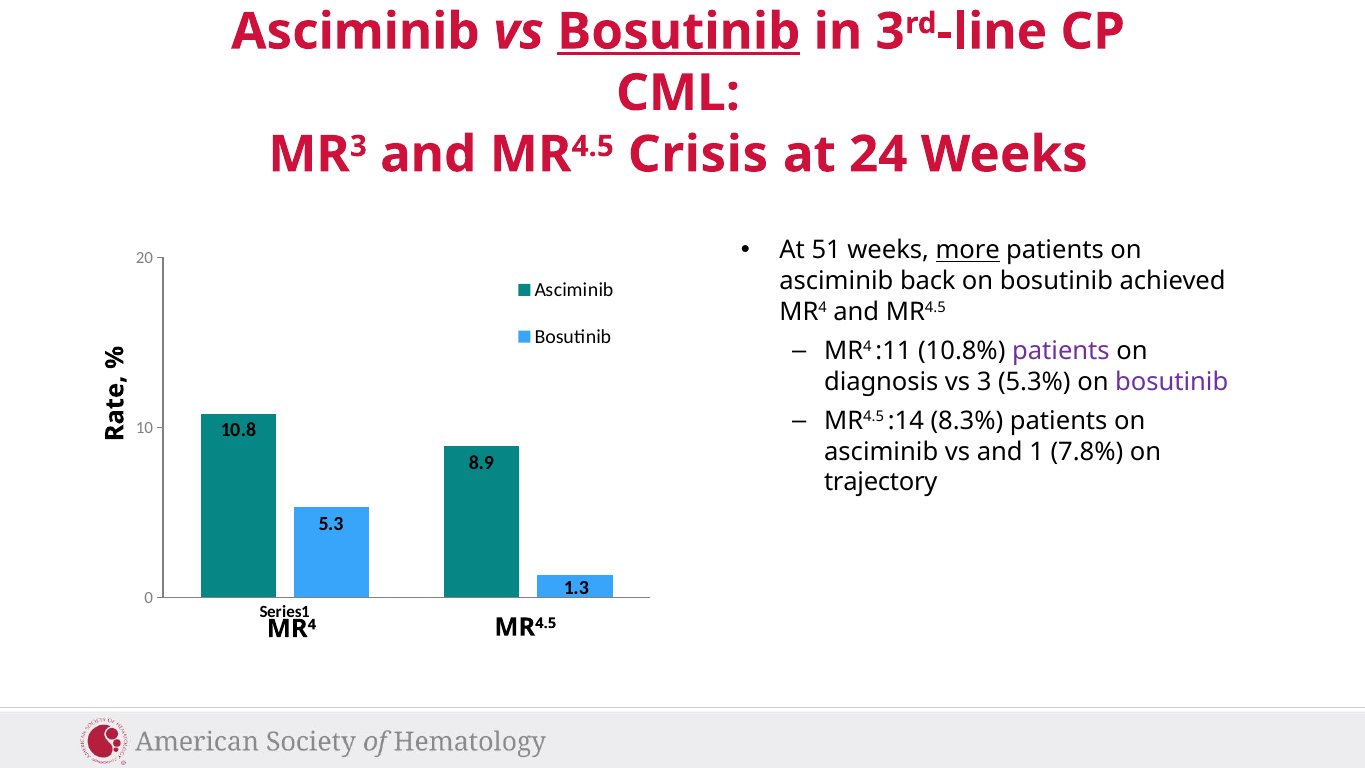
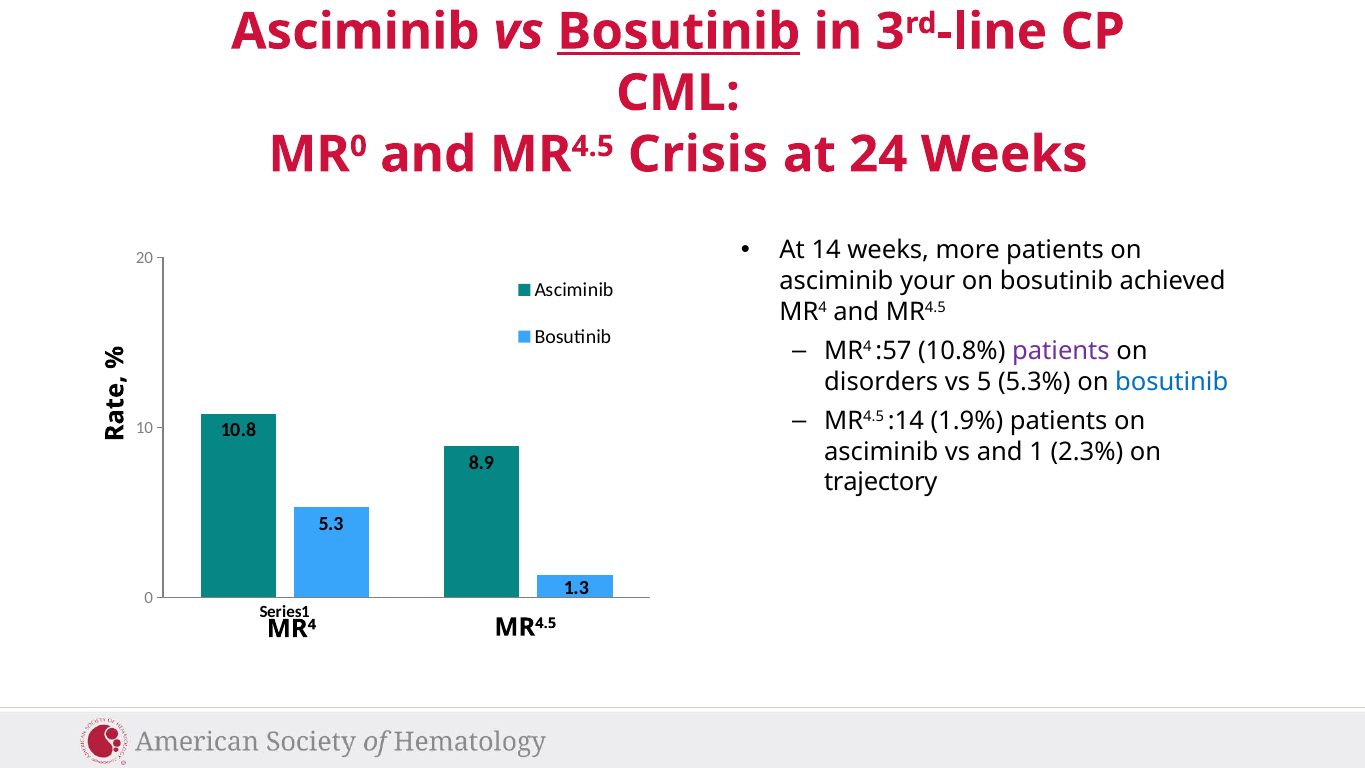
3: 3 -> 0 (358, 146)
51: 51 -> 14 (826, 250)
more underline: present -> none (968, 250)
back: back -> your (928, 281)
:11: :11 -> :57 (894, 351)
diagnosis: diagnosis -> disorders (881, 382)
vs 3: 3 -> 5 (984, 382)
bosutinib colour: purple -> blue (1172, 382)
8.3%: 8.3% -> 1.9% (967, 421)
7.8%: 7.8% -> 2.3% (1087, 452)
